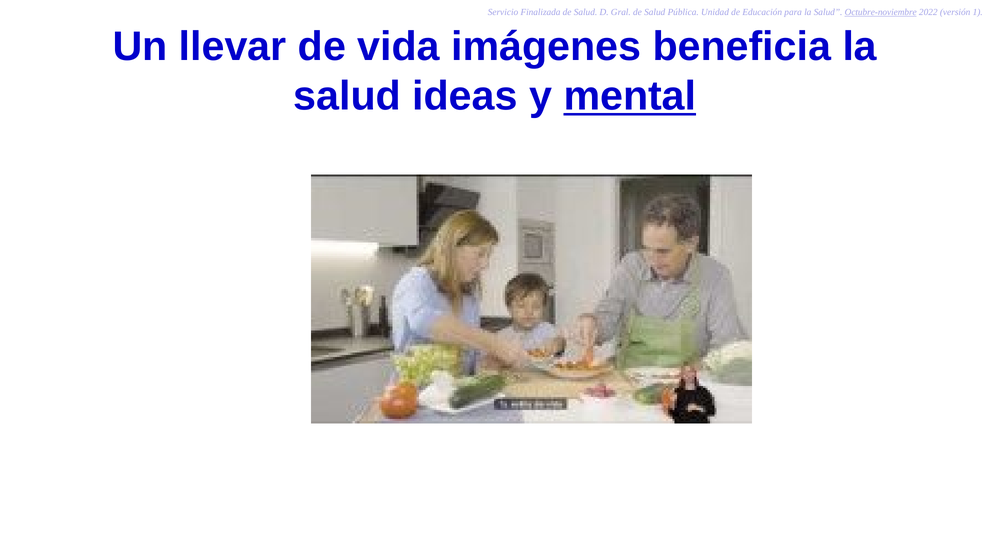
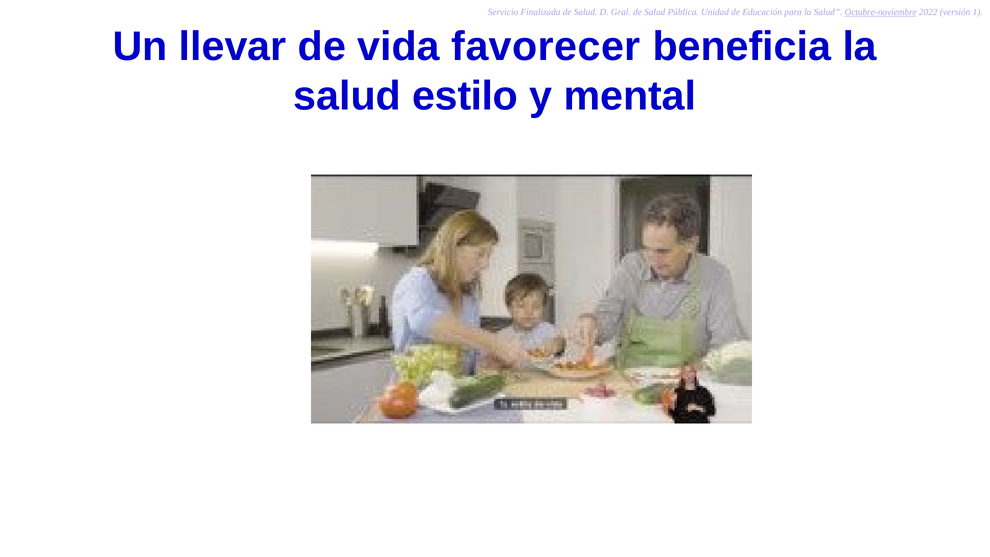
imágenes: imágenes -> favorecer (546, 47)
ideas: ideas -> estilo (465, 96)
mental underline: present -> none (630, 96)
